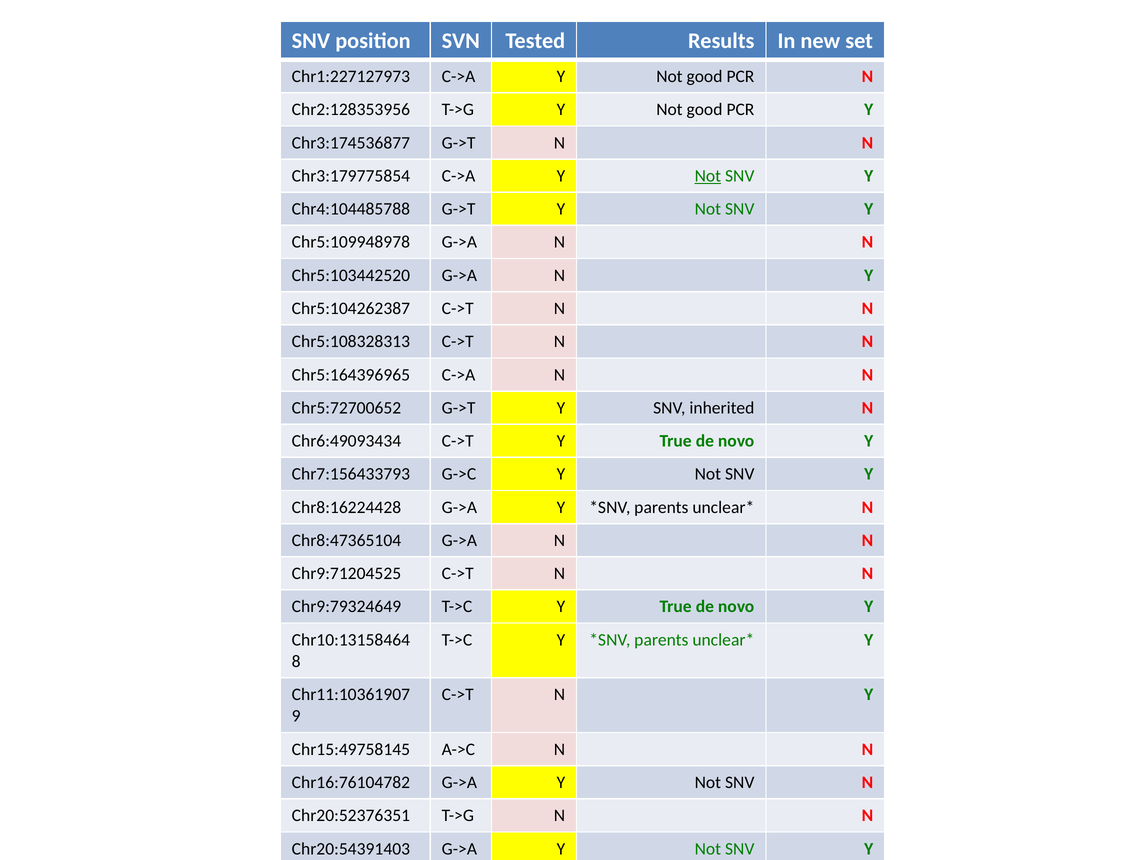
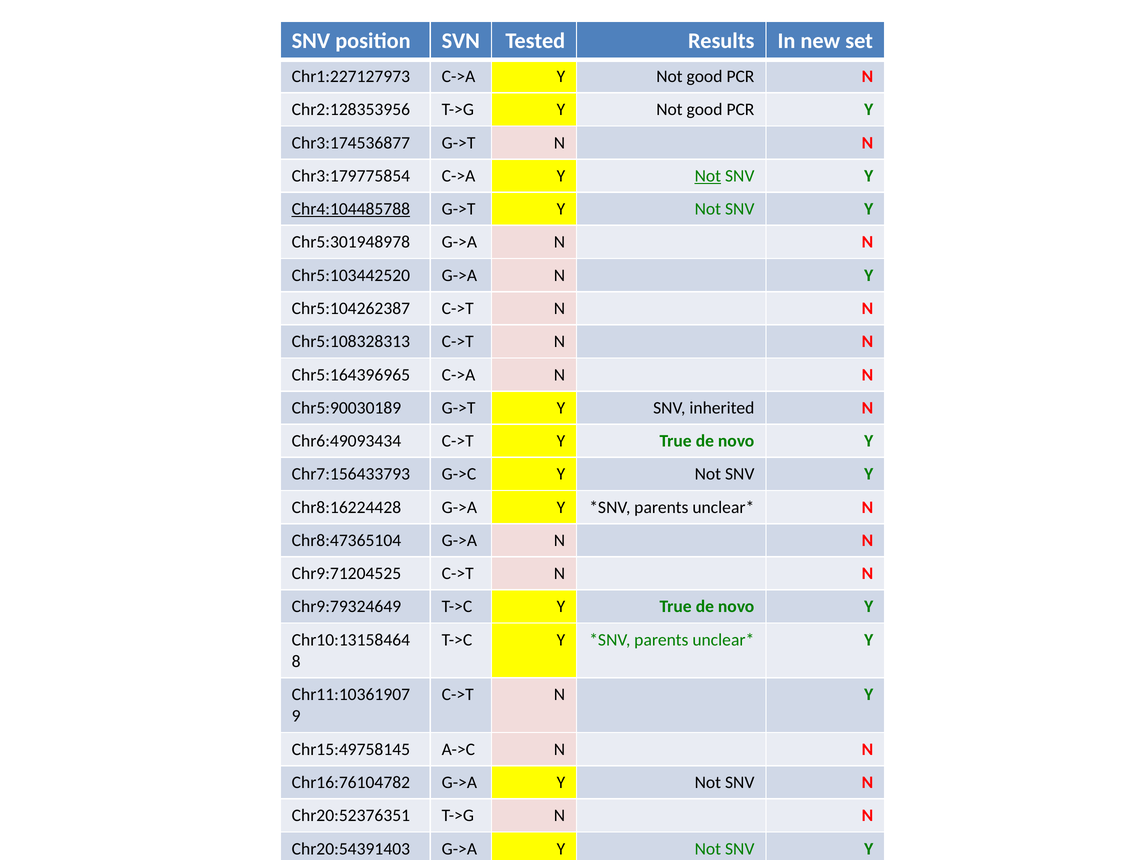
Chr4:104485788 underline: none -> present (351, 209)
Chr5:109948978: Chr5:109948978 -> Chr5:301948978 (351, 242)
Chr5:72700652: Chr5:72700652 -> Chr5:90030189 (346, 408)
